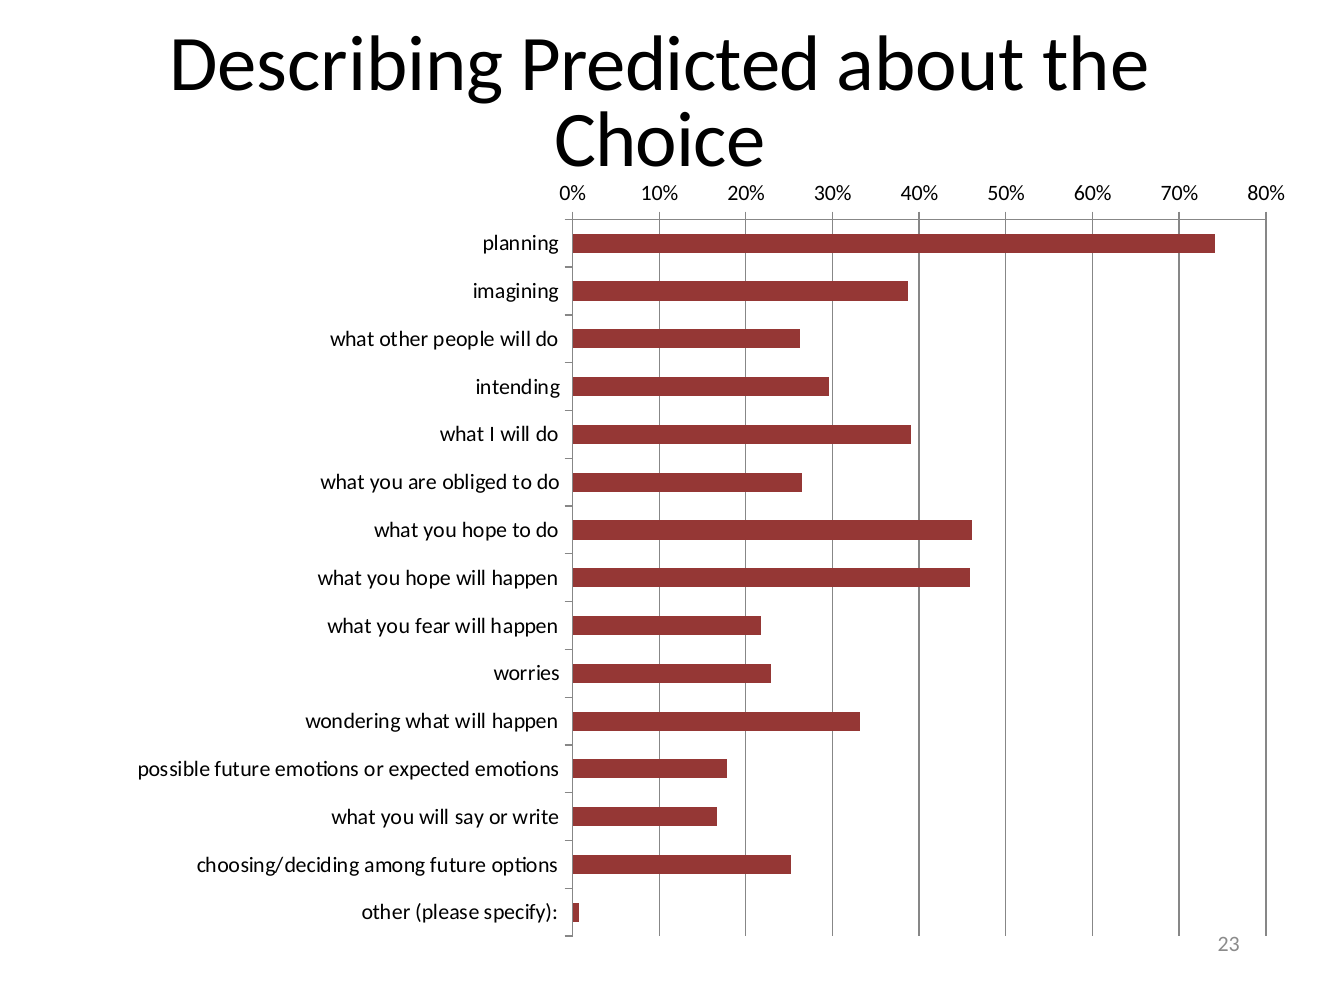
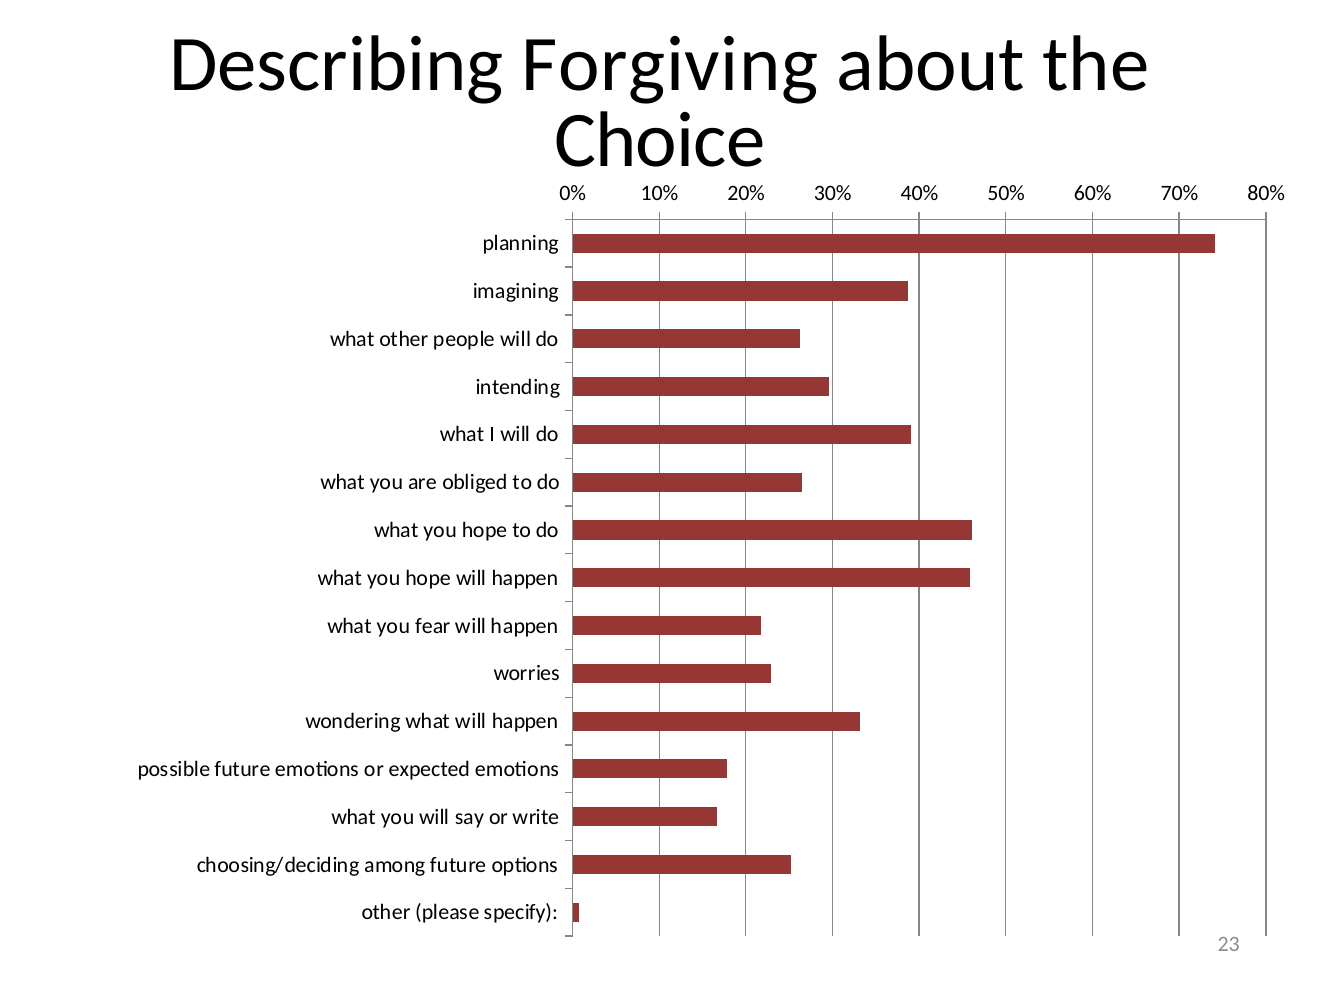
Predicted: Predicted -> Forgiving (670, 65)
